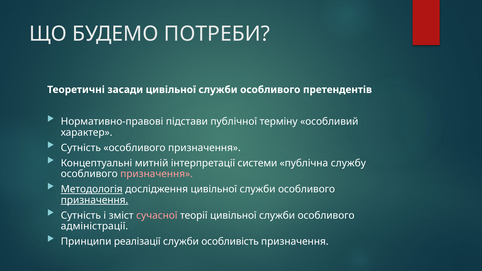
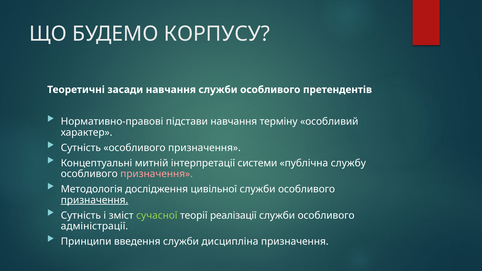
ПОТРЕБИ: ПОТРЕБИ -> КОРПУСУ (217, 34)
засади цивільної: цивільної -> навчання (171, 90)
підстави публічної: публічної -> навчання (234, 122)
Методологія underline: present -> none (92, 189)
сучасної colour: pink -> light green (157, 216)
теорії цивільної: цивільної -> реалізації (233, 216)
реалізації: реалізації -> введення (137, 242)
особливість: особливість -> дисципліна (230, 242)
